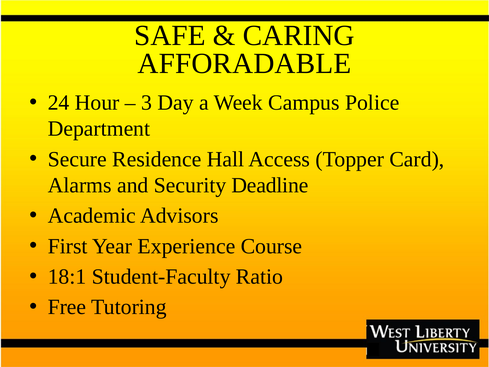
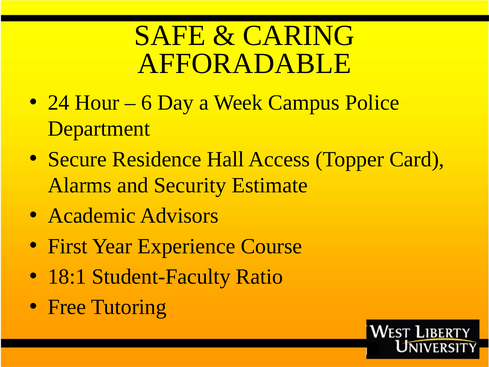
3: 3 -> 6 (147, 103)
Deadline: Deadline -> Estimate (270, 185)
